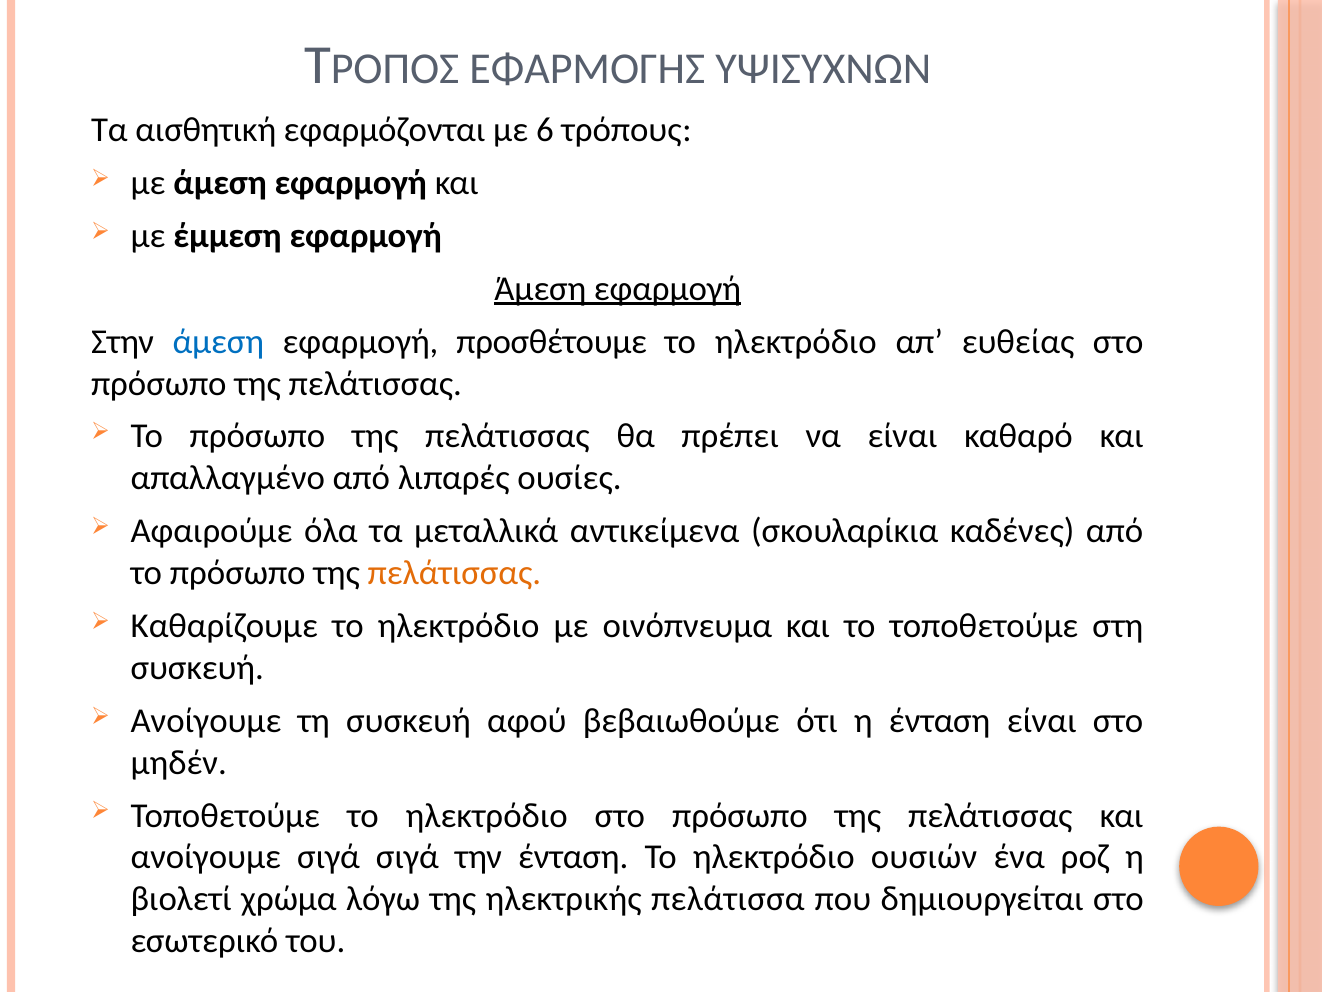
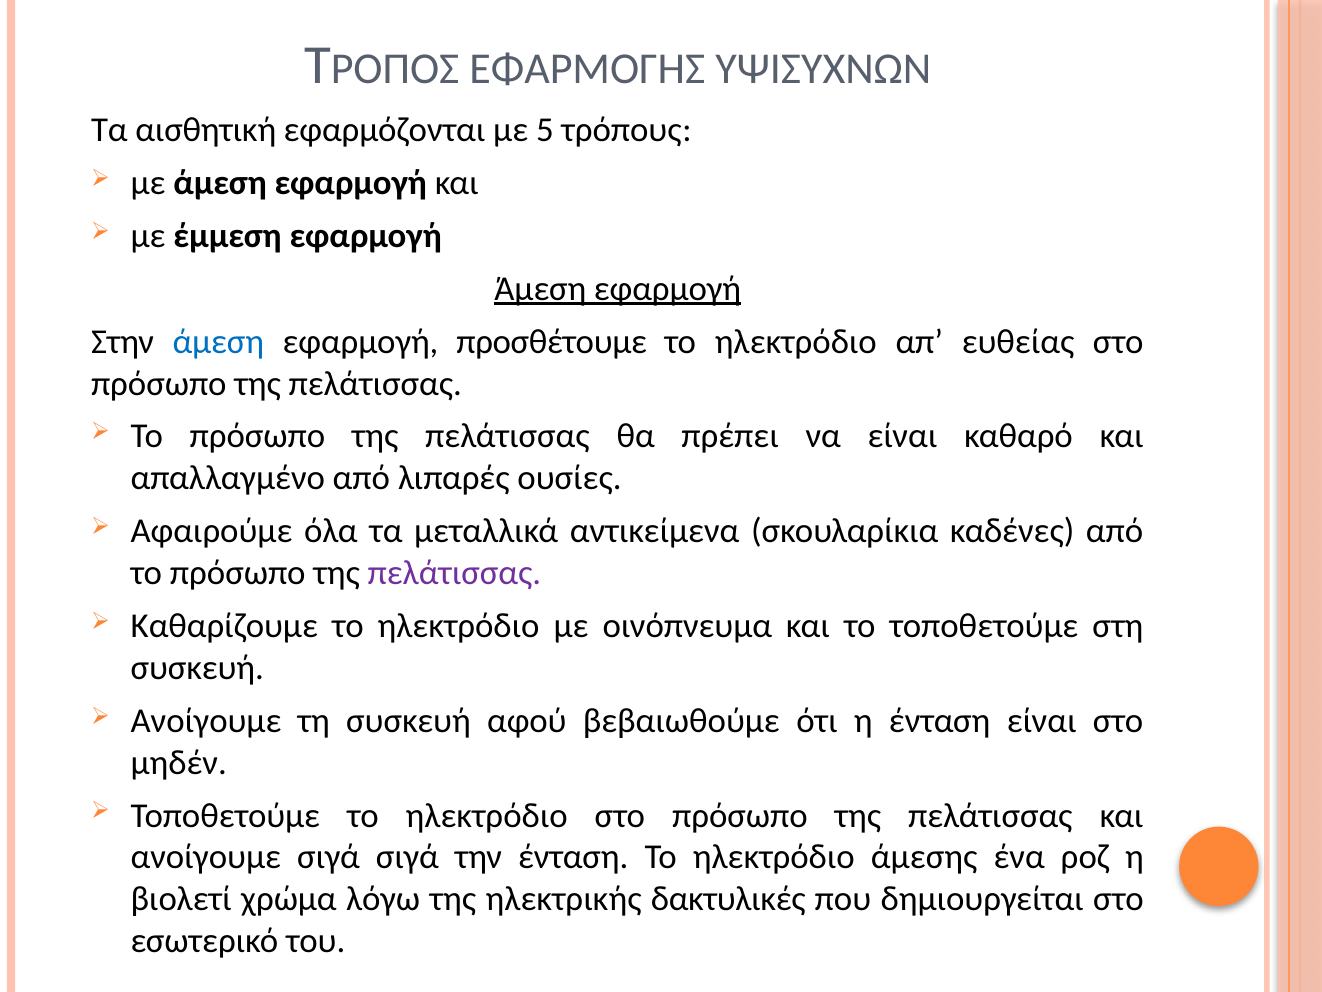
6: 6 -> 5 (545, 130)
πελάτισσας colour: orange -> purple (454, 573)
ουσιών: ουσιών -> άμεσης (924, 857)
πελάτισσα: πελάτισσα -> δακτυλικές (728, 899)
